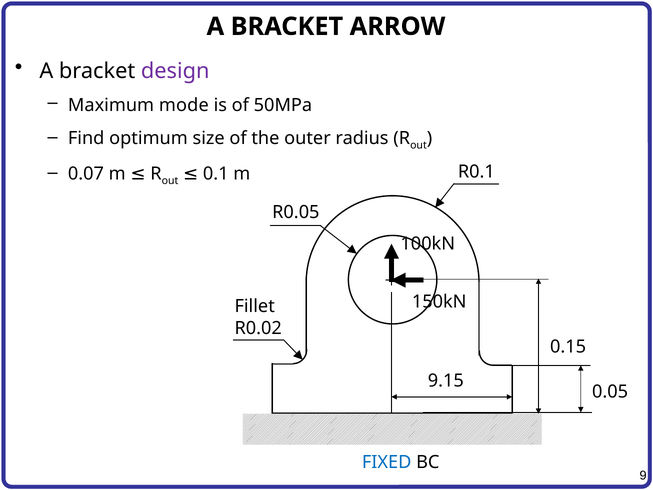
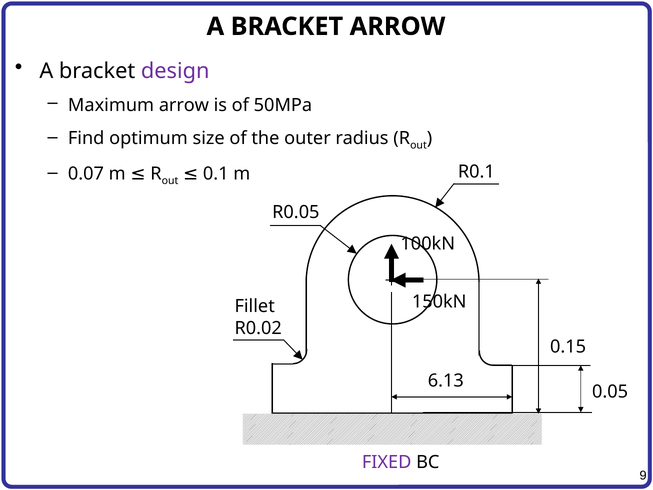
Maximum mode: mode -> arrow (184, 105)
9.15: 9.15 -> 6.13 (446, 381)
FIXED colour: blue -> purple (387, 462)
